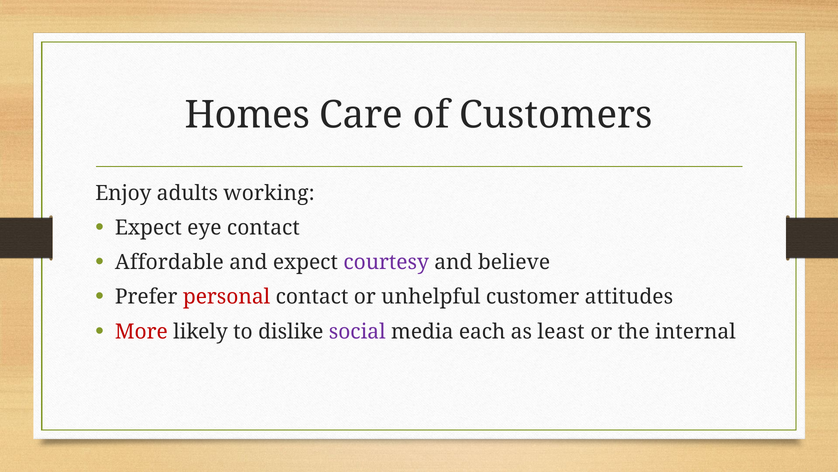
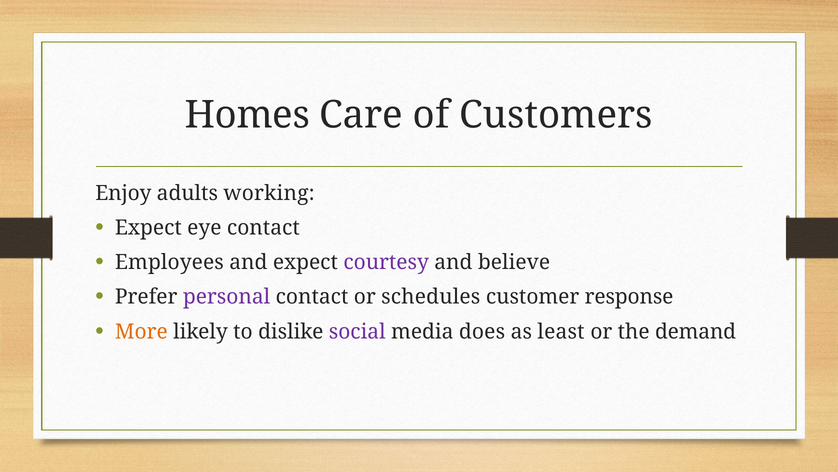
Affordable: Affordable -> Employees (169, 262)
personal colour: red -> purple (227, 297)
unhelpful: unhelpful -> schedules (431, 297)
attitudes: attitudes -> response (629, 297)
More colour: red -> orange (141, 331)
each: each -> does (482, 331)
internal: internal -> demand (696, 331)
